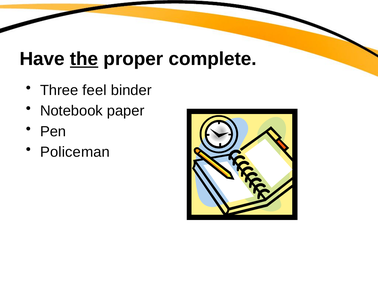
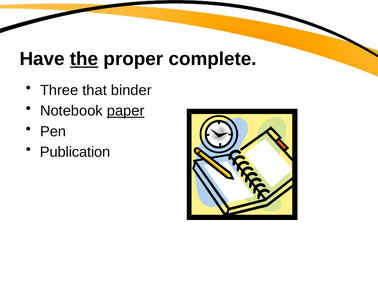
feel: feel -> that (95, 90)
paper underline: none -> present (126, 111)
Policeman: Policeman -> Publication (75, 152)
